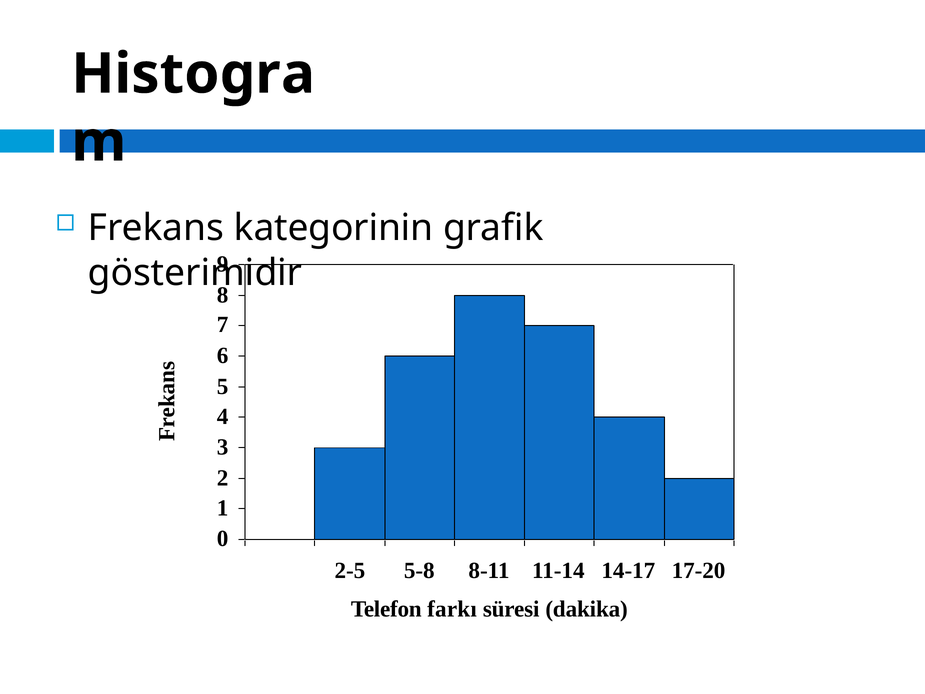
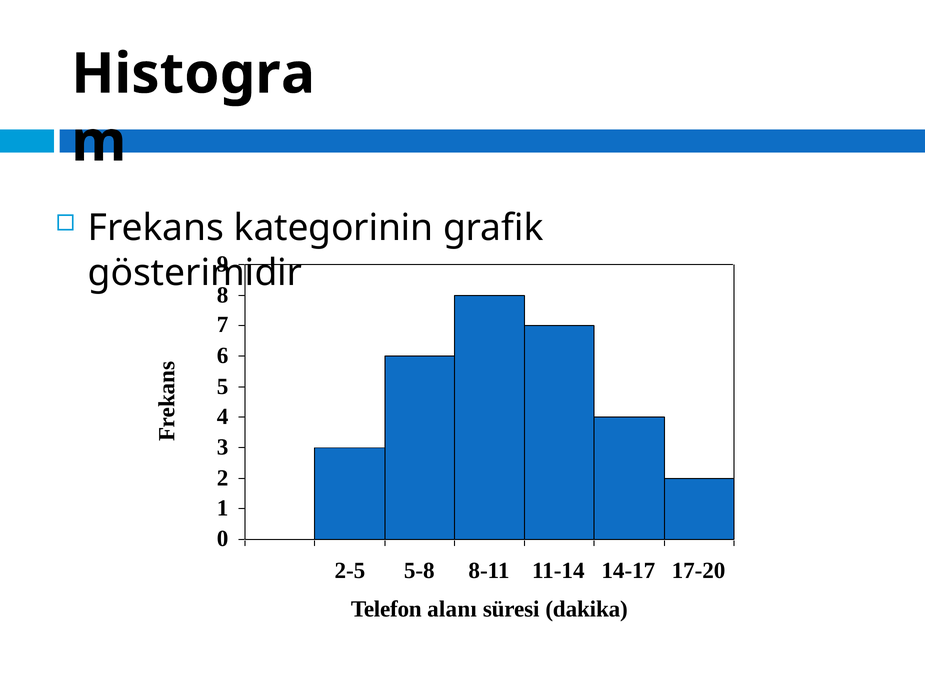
farkı: farkı -> alanı (452, 609)
